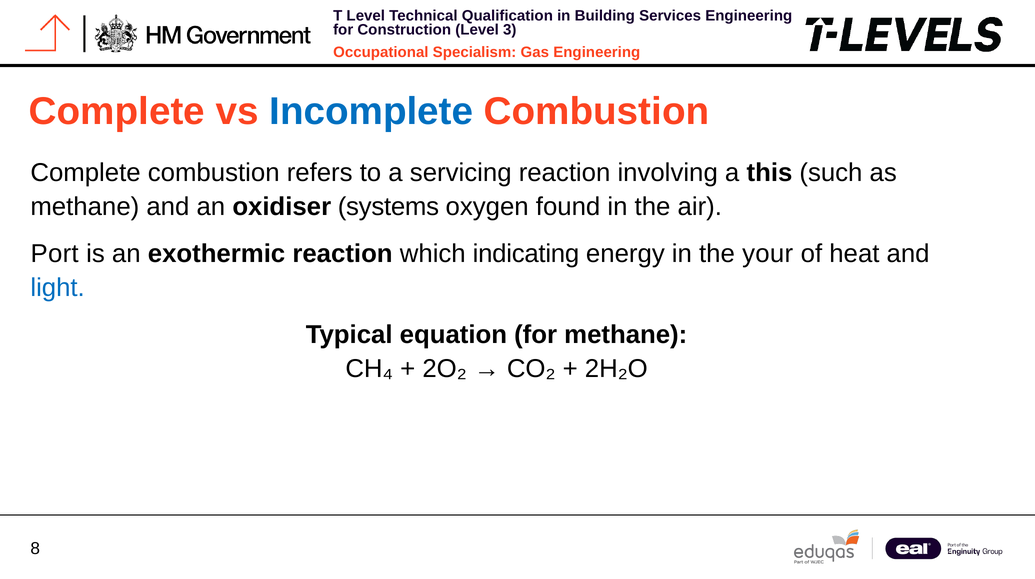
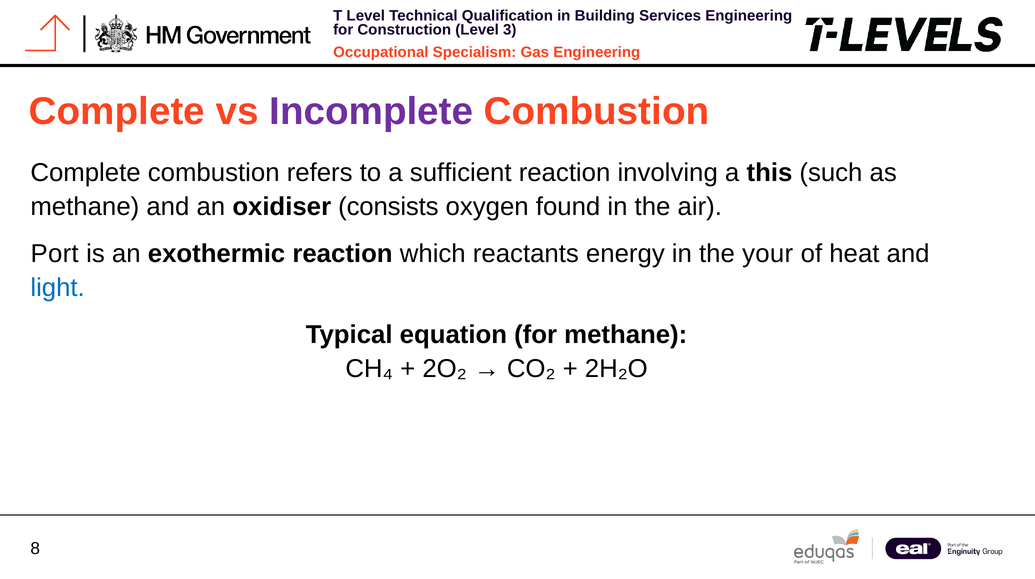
Incomplete colour: blue -> purple (371, 111)
servicing: servicing -> sufficient (461, 173)
systems: systems -> consists (388, 207)
indicating: indicating -> reactants (526, 253)
